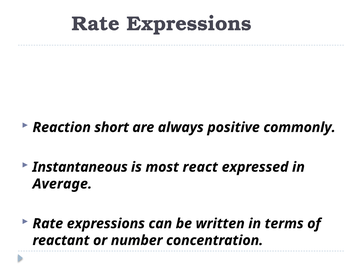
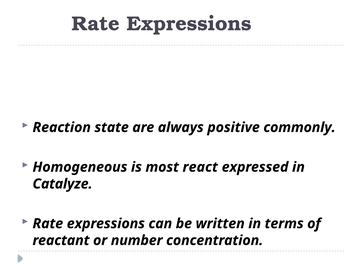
short: short -> state (112, 128)
Instantaneous: Instantaneous -> Homogeneous (80, 167)
Average: Average -> Catalyze (62, 184)
